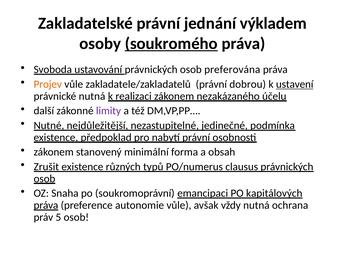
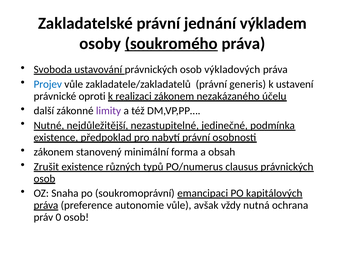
preferována: preferována -> výkladových (232, 69)
Projev colour: orange -> blue (48, 84)
dobrou: dobrou -> generis (248, 84)
ustavení underline: present -> none (295, 84)
právnické nutná: nutná -> oproti (92, 96)
5: 5 -> 0 (58, 217)
